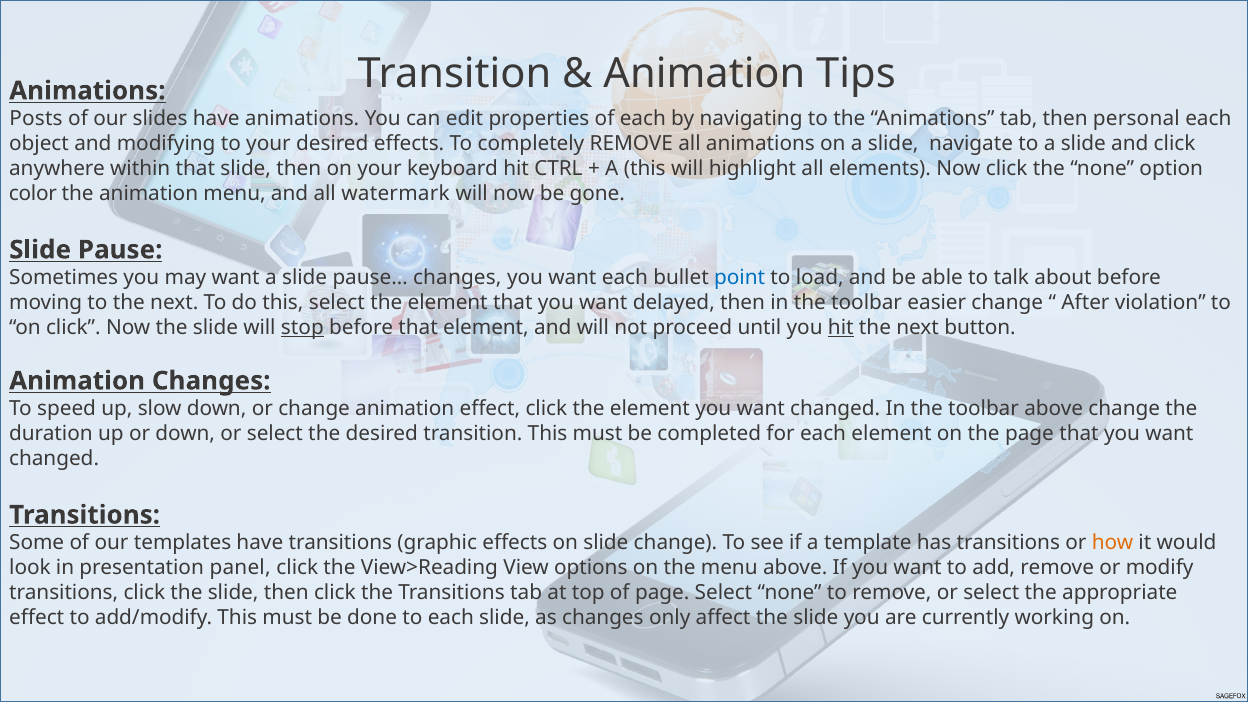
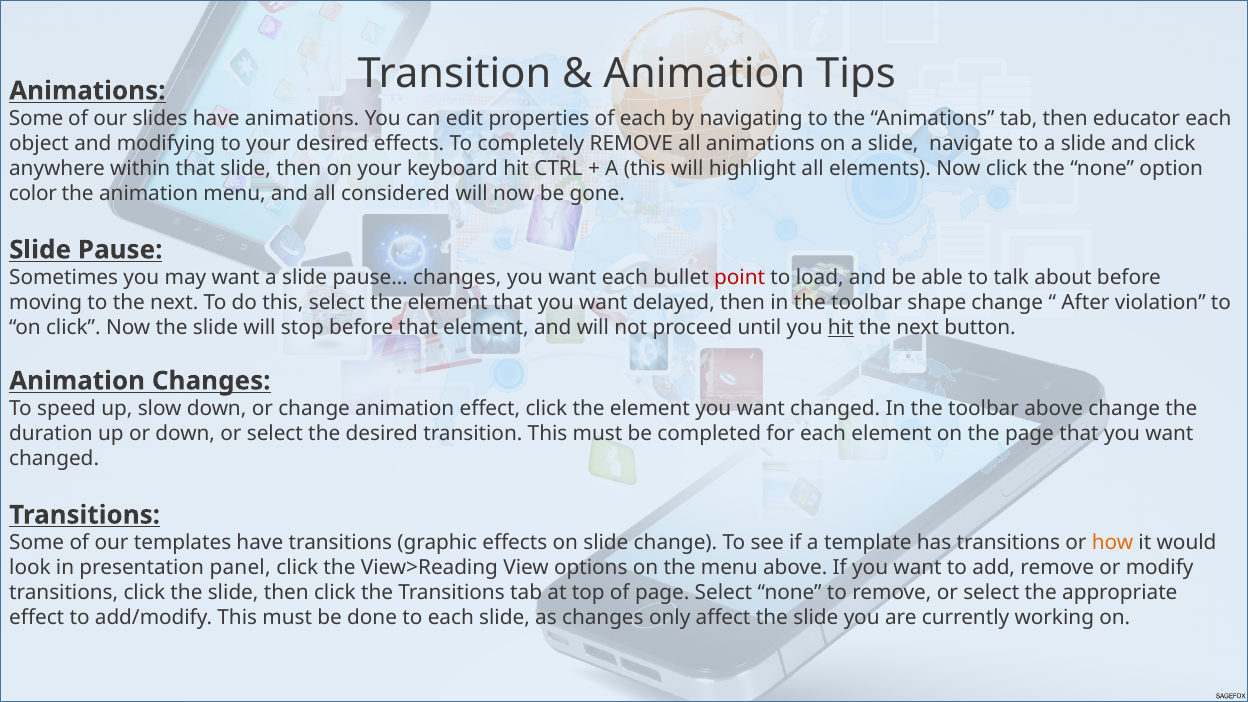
Posts: Posts -> Some (36, 118)
personal: personal -> educator (1136, 118)
watermark: watermark -> considered (396, 193)
point colour: blue -> red (740, 278)
easier: easier -> shape (937, 302)
stop underline: present -> none (302, 327)
